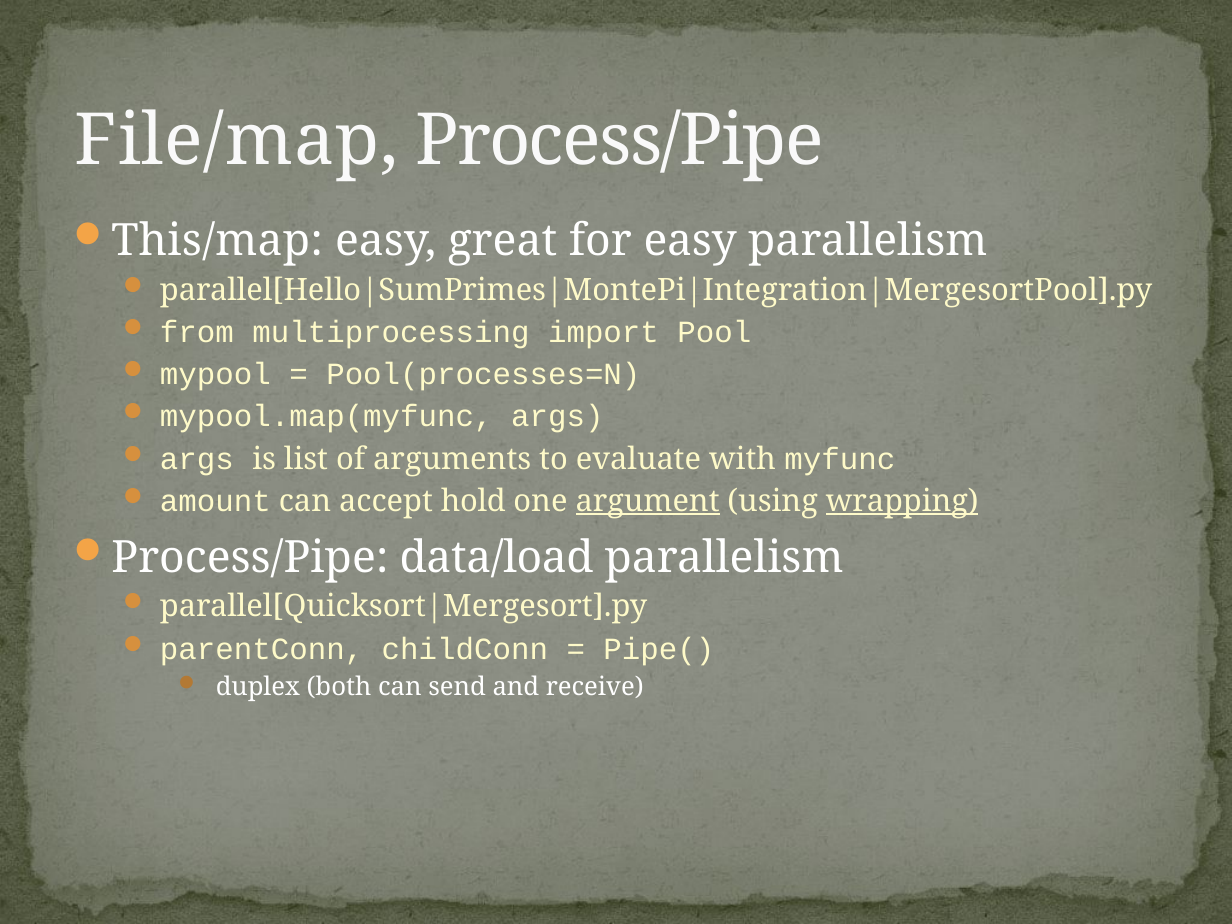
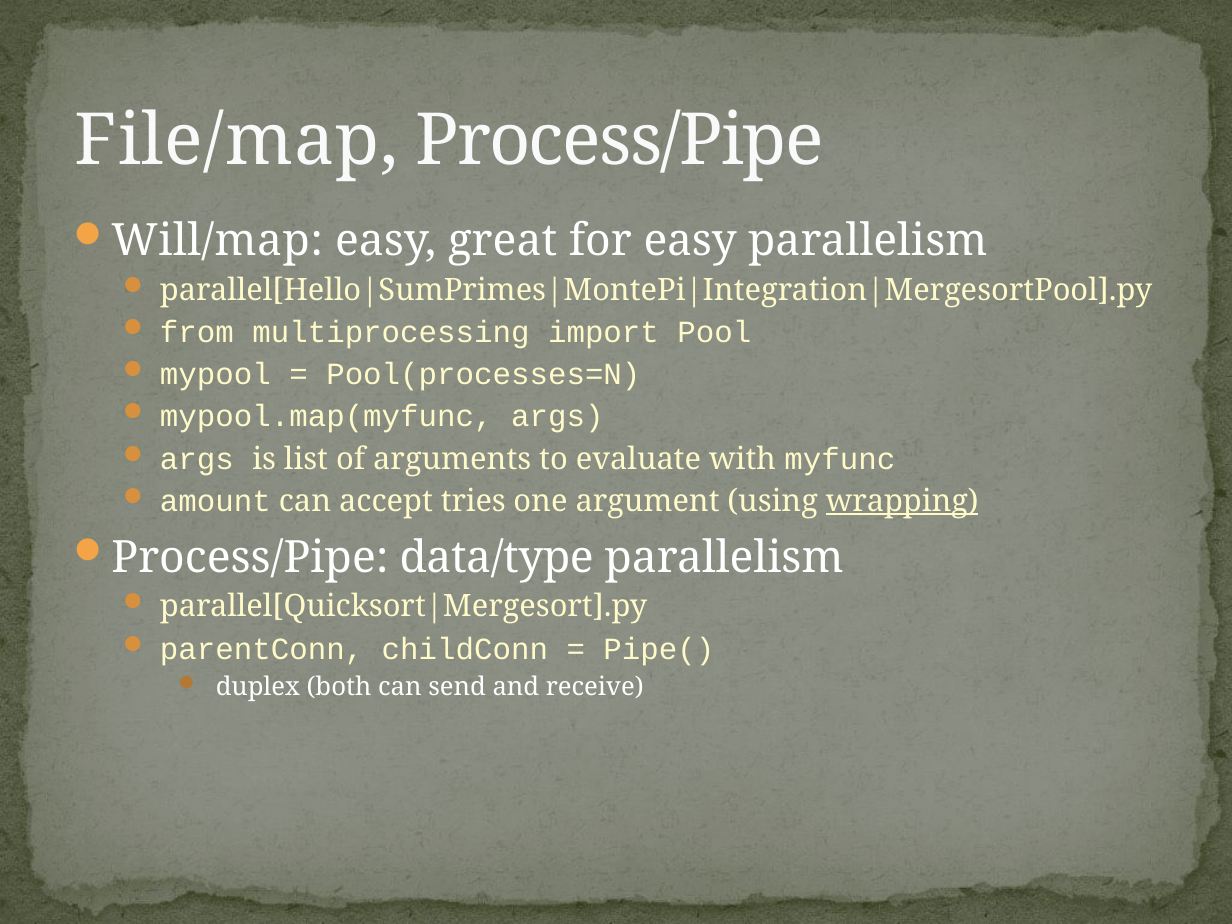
This/map: This/map -> Will/map (217, 241)
hold: hold -> tries (473, 501)
argument underline: present -> none (648, 501)
data/load: data/load -> data/type (497, 557)
